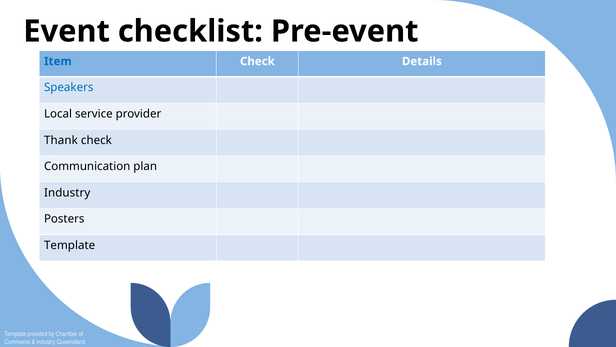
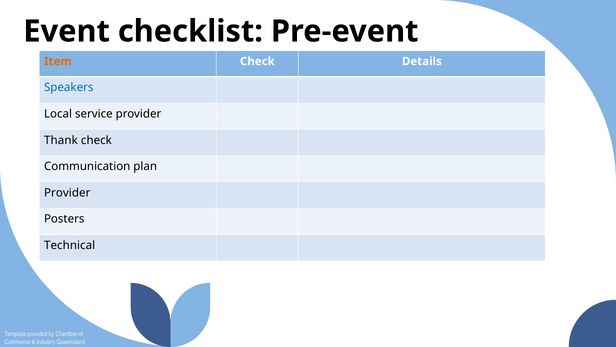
Item colour: blue -> orange (58, 61)
Industry: Industry -> Provider (67, 192)
Template: Template -> Technical (70, 245)
